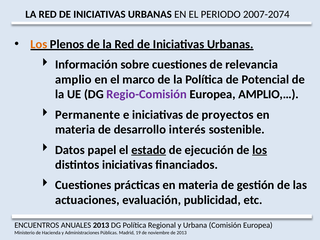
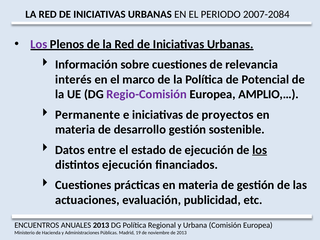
2007-2074: 2007-2074 -> 2007-2084 (266, 14)
Los colour: orange -> purple (39, 44)
amplio: amplio -> interés (73, 79)
desarrollo interés: interés -> gestión (187, 130)
papel: papel -> entre (102, 150)
estado underline: present -> none (149, 150)
distintos iniciativas: iniciativas -> ejecución (127, 165)
